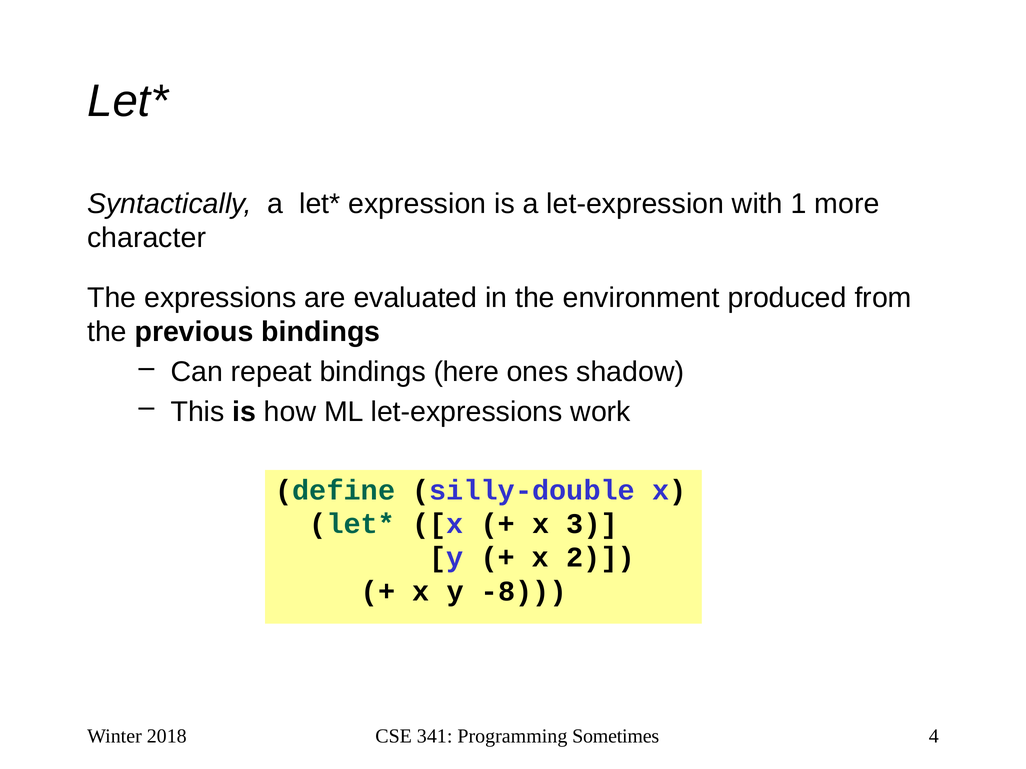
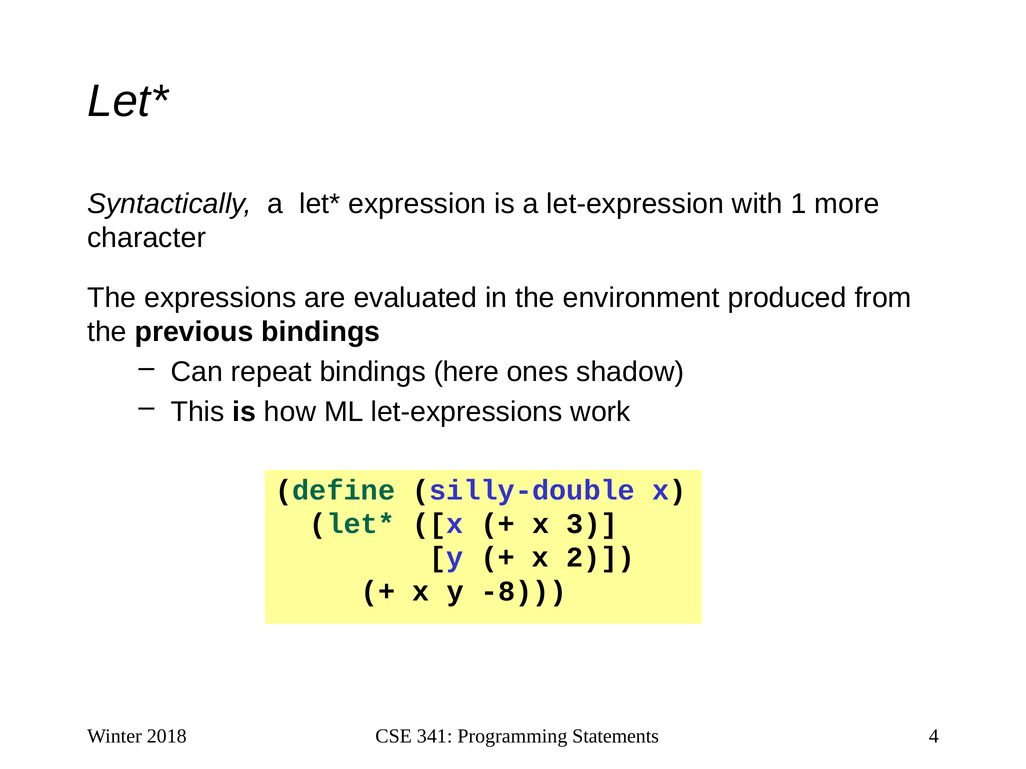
Sometimes: Sometimes -> Statements (616, 737)
